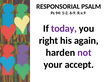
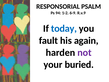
today colour: purple -> blue (64, 28)
right: right -> fault (48, 40)
accept: accept -> buried (79, 64)
